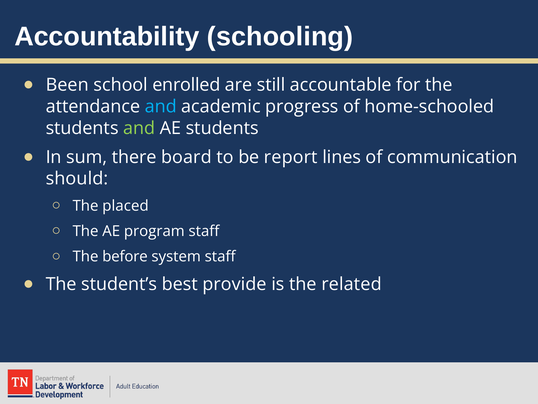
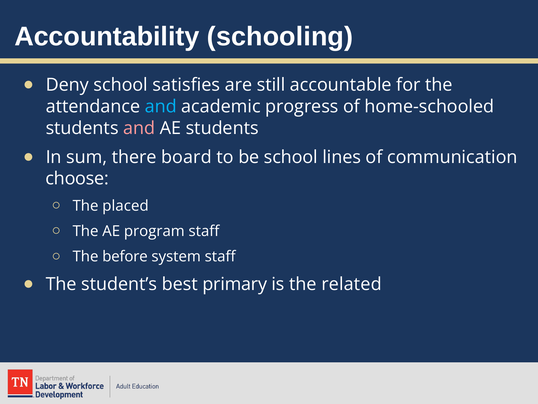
Been: Been -> Deny (67, 85)
enrolled: enrolled -> satisfies (186, 85)
and colour: light green -> pink (139, 128)
be report: report -> school (291, 157)
should: should -> choose (77, 179)
provide: provide -> primary (235, 284)
